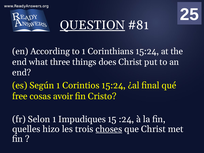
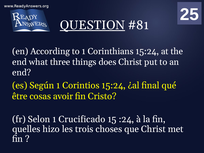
free: free -> être (20, 96)
Impudiques: Impudiques -> Crucificado (82, 119)
choses underline: present -> none (109, 129)
